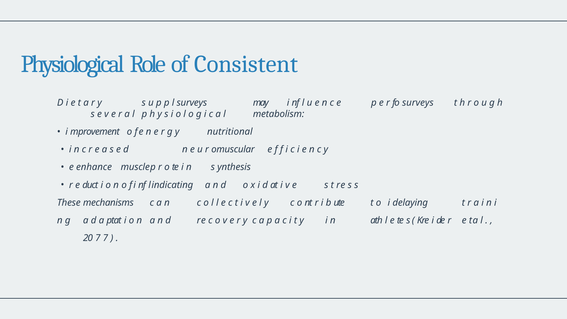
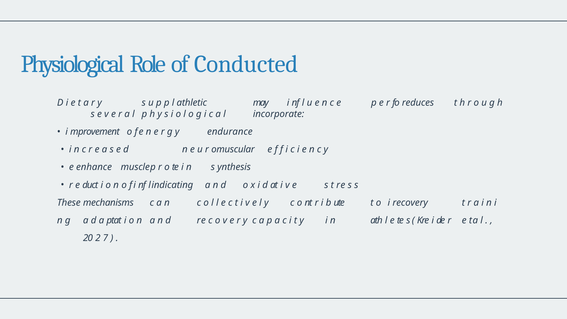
Consistent: Consistent -> Conducted (246, 64)
l surveys: surveys -> athletic (192, 103)
fo surveys: surveys -> reduces (418, 103)
metabolism: metabolism -> incorporate (279, 114)
nutritional: nutritional -> endurance (230, 132)
delaying: delaying -> recovery (410, 203)
20 7: 7 -> 2 (98, 238)
